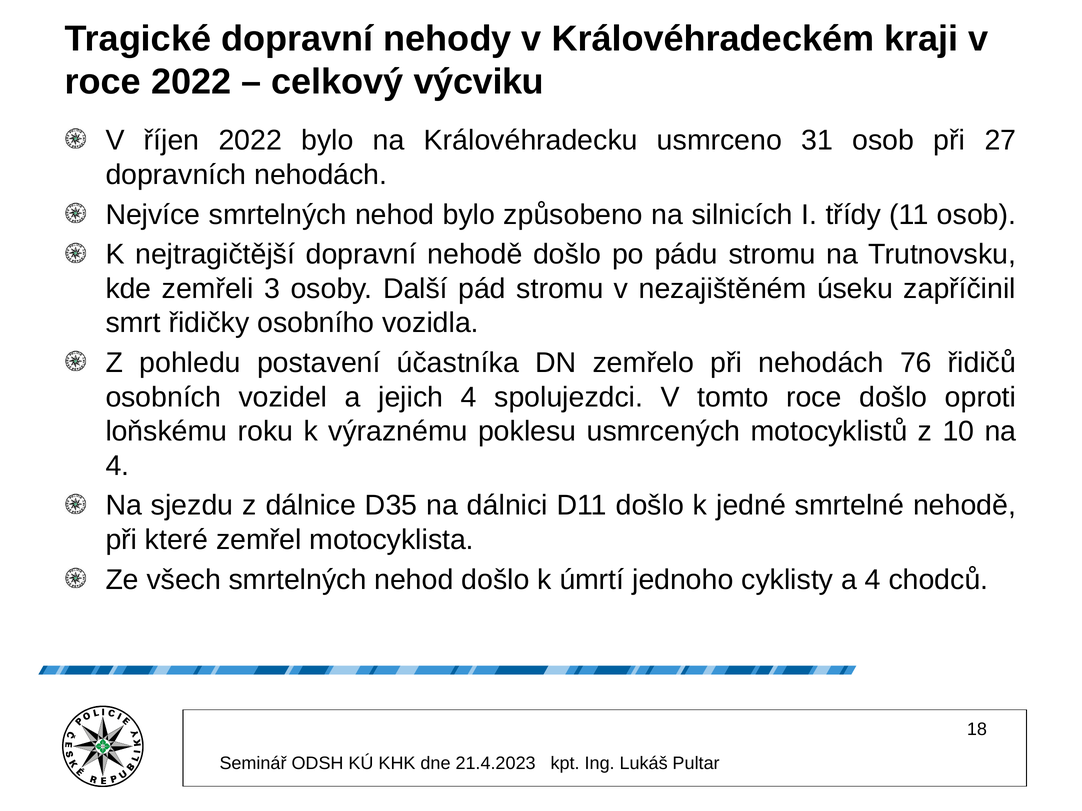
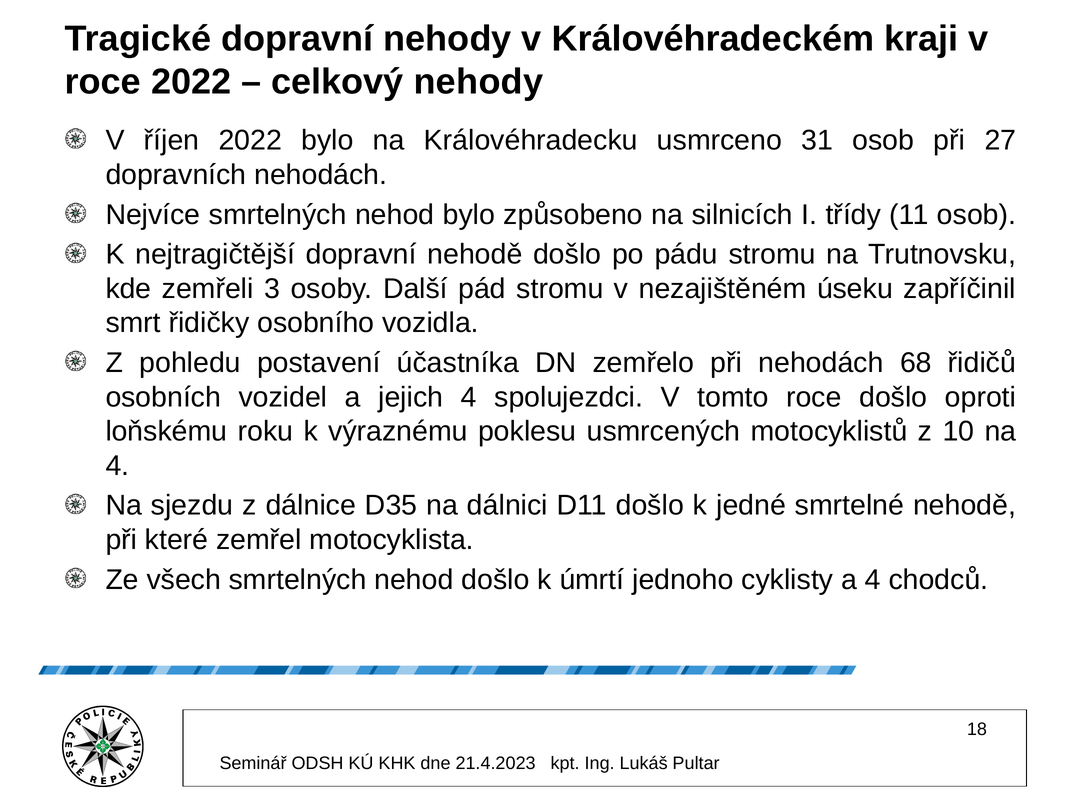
celkový výcviku: výcviku -> nehody (478, 82)
76: 76 -> 68 (916, 363)
